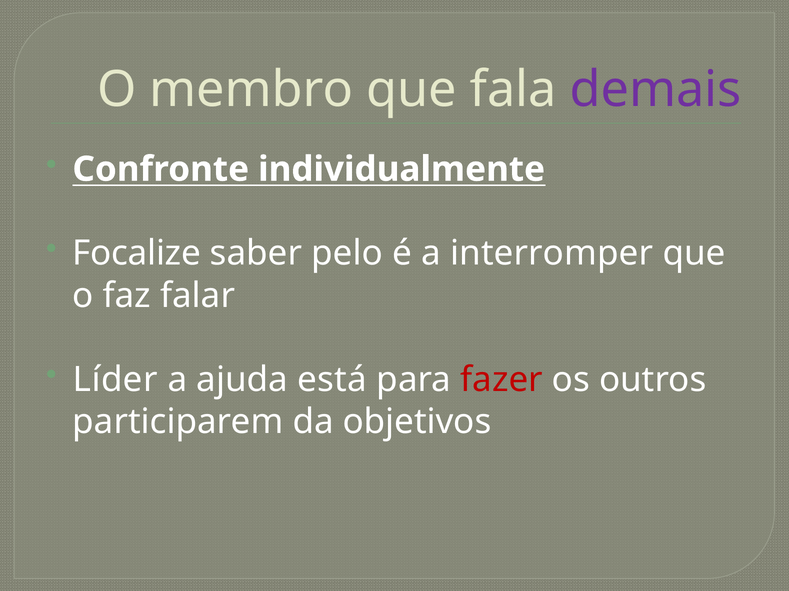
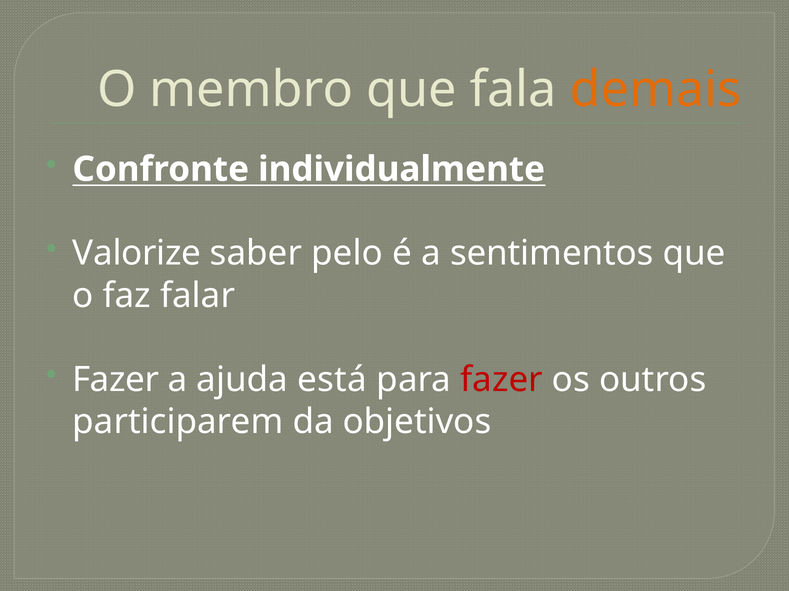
demais colour: purple -> orange (656, 90)
Focalize: Focalize -> Valorize (137, 254)
interromper: interromper -> sentimentos (552, 254)
Líder: Líder -> Fazer (116, 380)
